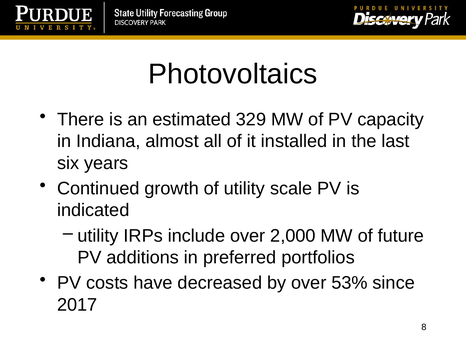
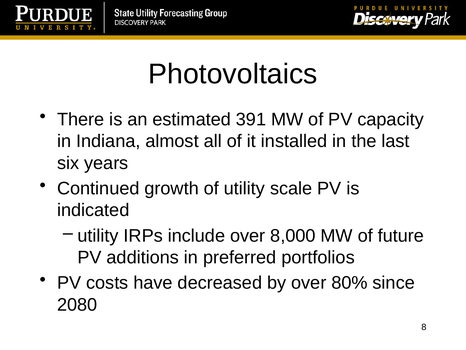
329: 329 -> 391 (251, 119)
2,000: 2,000 -> 8,000 (293, 235)
53%: 53% -> 80% (349, 283)
2017: 2017 -> 2080 (77, 304)
